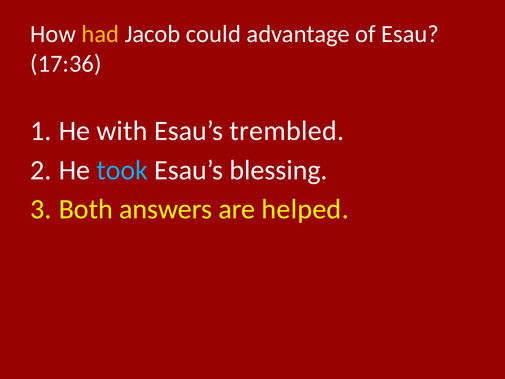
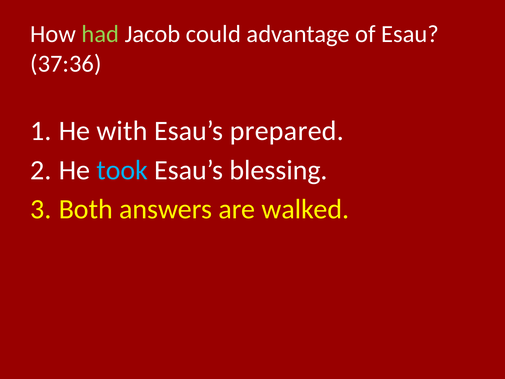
had colour: yellow -> light green (100, 34)
17:36: 17:36 -> 37:36 (66, 64)
trembled: trembled -> prepared (287, 131)
helped: helped -> walked (305, 209)
